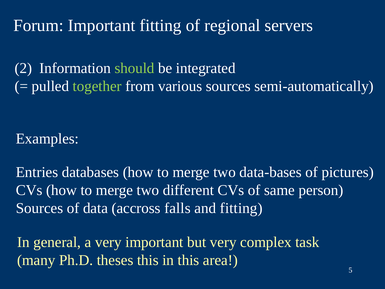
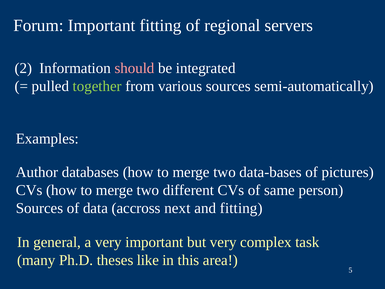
should colour: light green -> pink (134, 68)
Entries: Entries -> Author (37, 172)
falls: falls -> next (177, 208)
theses this: this -> like (148, 260)
